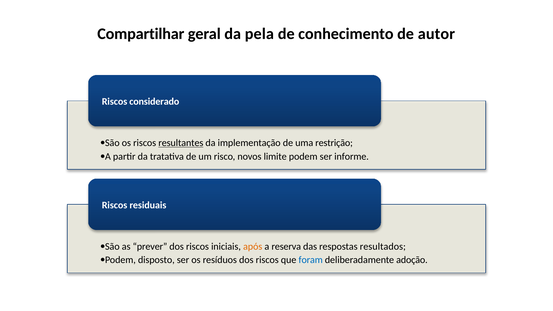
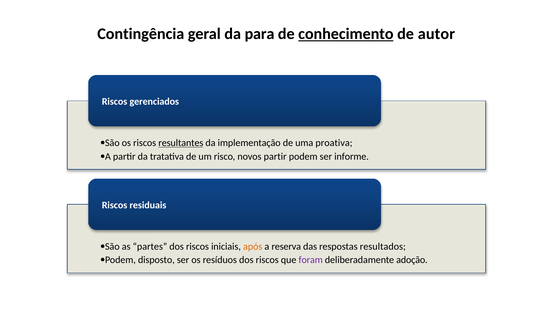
Compartilhar: Compartilhar -> Contingência (141, 34)
pela: pela -> para (259, 34)
conhecimento underline: none -> present (346, 34)
considerado: considerado -> gerenciados (154, 102)
restrição: restrição -> proativa (334, 143)
novos limite: limite -> partir (275, 156)
prever: prever -> partes (150, 246)
foram colour: blue -> purple (311, 260)
